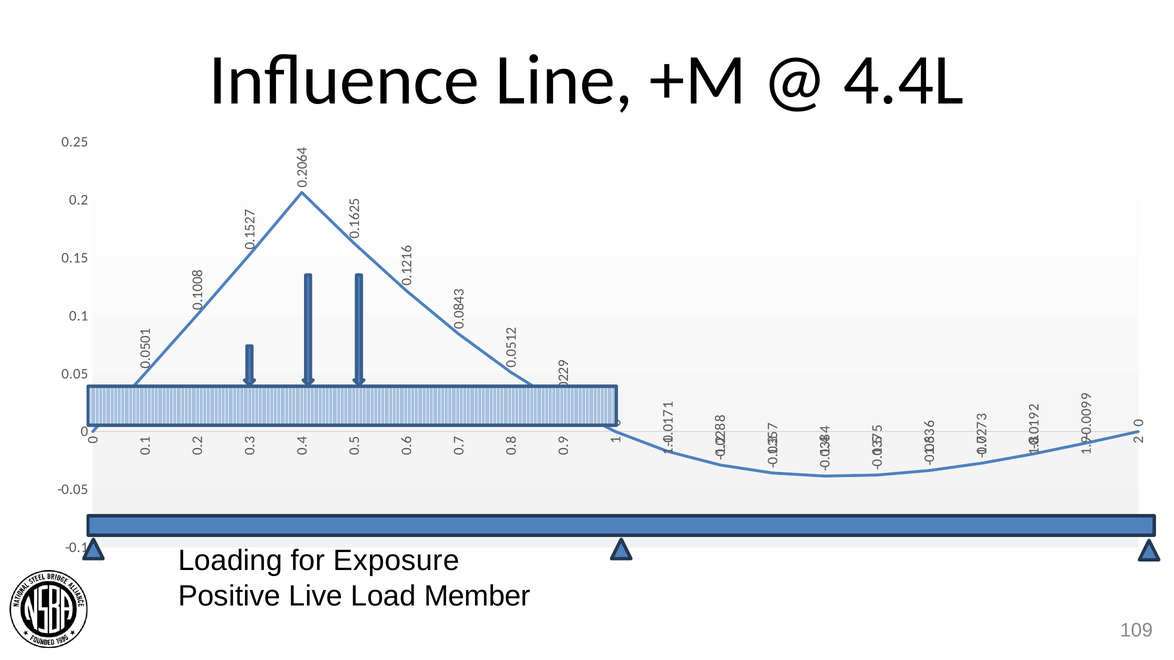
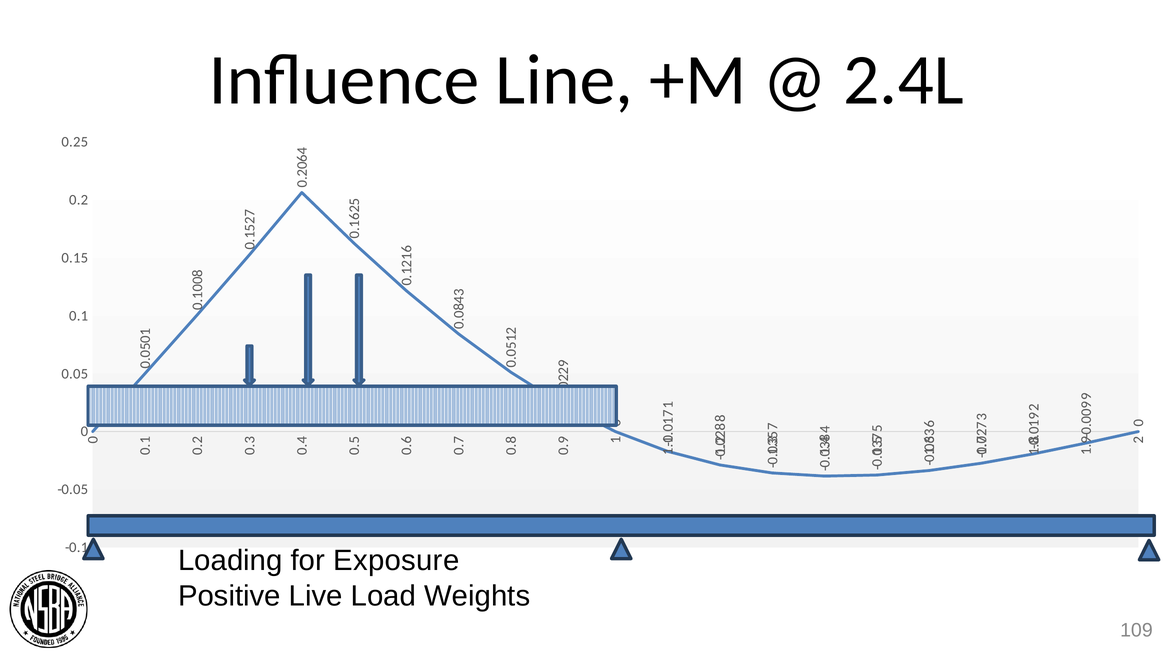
4.4L: 4.4L -> 2.4L (904, 80)
Member: Member -> Weights (477, 596)
